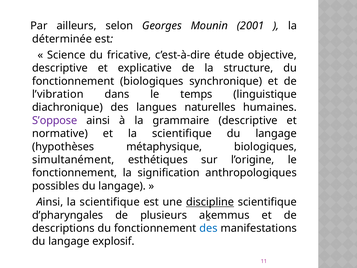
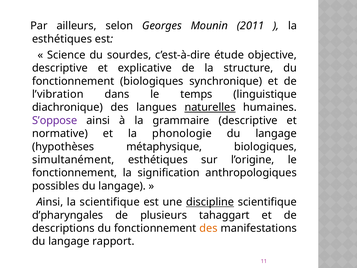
2001: 2001 -> 2011 (250, 26)
déterminée: déterminée -> esthétiques (62, 39)
fricative: fricative -> sourdes (129, 55)
naturelles underline: none -> present (210, 107)
et la scientifique: scientifique -> phonologie (182, 133)
aḵemmus: aḵemmus -> tahaggart (224, 215)
des colour: blue -> orange (208, 228)
explosif: explosif -> rapport (113, 241)
